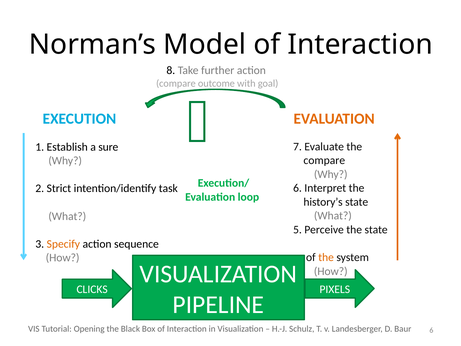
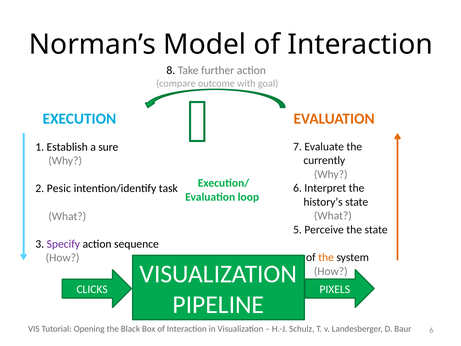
compare: compare -> currently (324, 160)
Strict: Strict -> Pesic (59, 188)
Specify colour: orange -> purple (63, 244)
